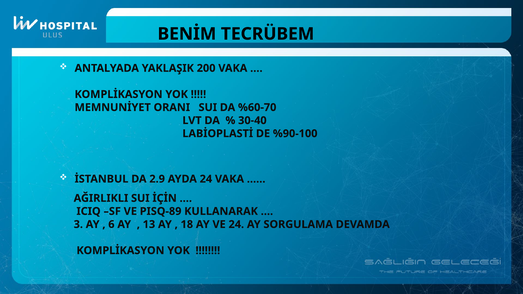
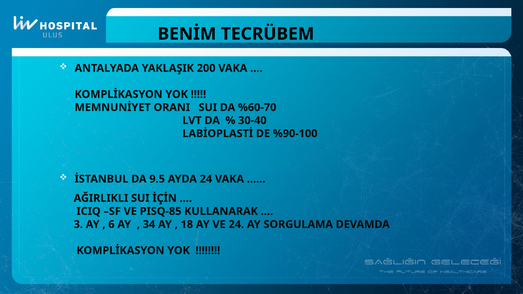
2.9: 2.9 -> 9.5 (157, 179)
PISQ-89: PISQ-89 -> PISQ-85 (161, 211)
13: 13 -> 34 (149, 225)
